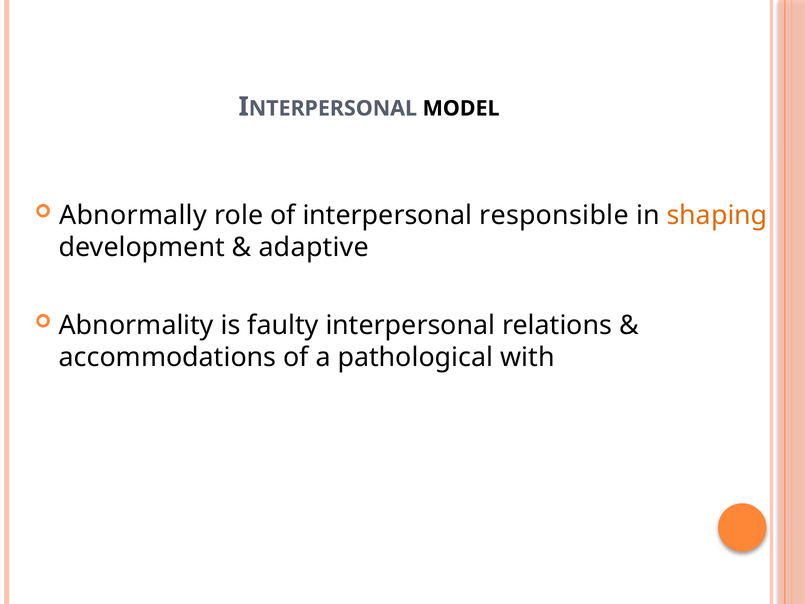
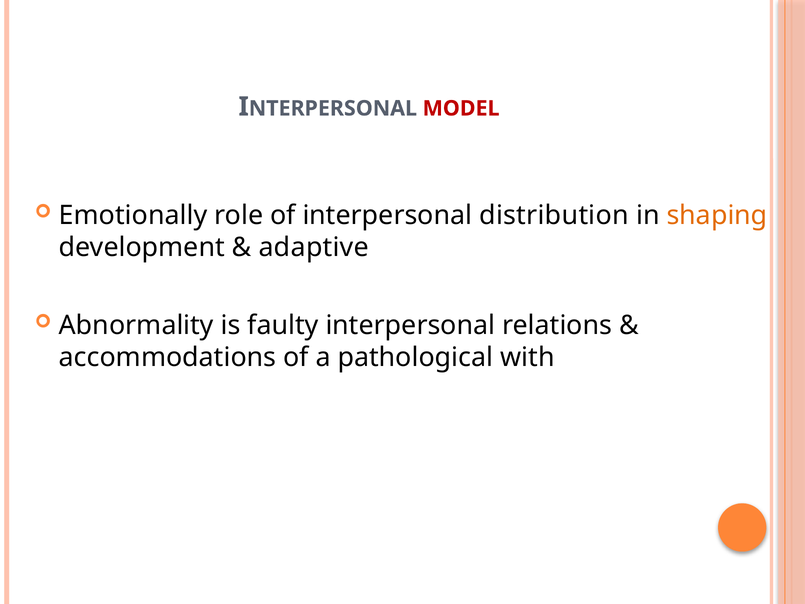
MODEL colour: black -> red (461, 108)
Abnormally: Abnormally -> Emotionally (133, 215)
responsible: responsible -> distribution (554, 215)
